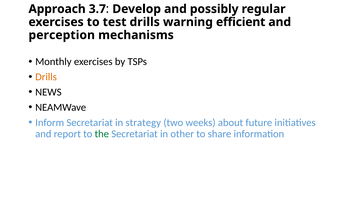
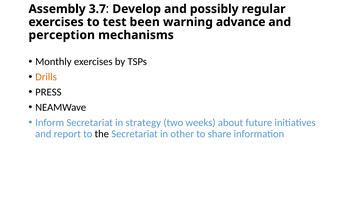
Approach: Approach -> Assembly (57, 9)
test drills: drills -> been (145, 22)
efficient: efficient -> advance (241, 22)
NEWS: NEWS -> PRESS (48, 92)
the colour: green -> black (102, 134)
